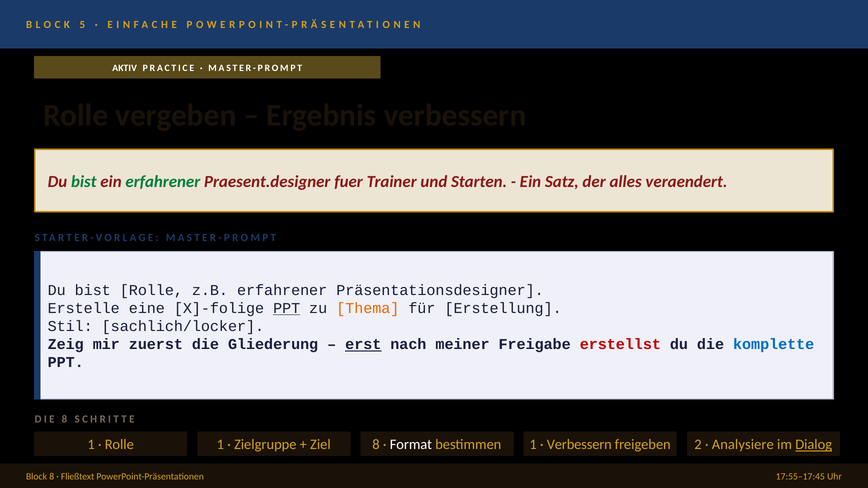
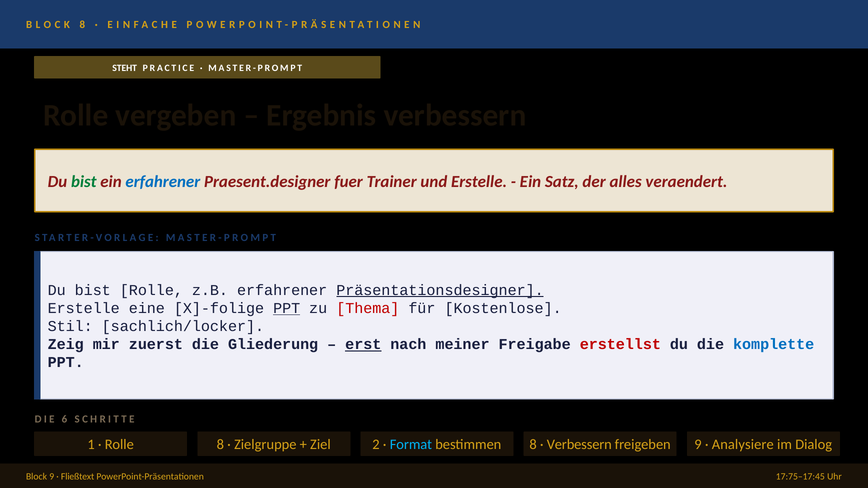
5: 5 -> 8 (82, 25)
AKTIV: AKTIV -> STEHT (125, 68)
erfahrener colour: green -> blue (163, 182)
und Starten: Starten -> Erstelle (479, 182)
Präsentationsdesigner underline: none -> present (440, 290)
Thema colour: orange -> red (368, 308)
Erstellung: Erstellung -> Kostenlose (503, 308)
DIE 8: 8 -> 6 (64, 420)
Rolle 1: 1 -> 8 (220, 445)
Ziel 8: 8 -> 2 (376, 445)
Format colour: white -> light blue (411, 445)
bestimmen 1: 1 -> 8 (533, 445)
freigeben 2: 2 -> 9 (698, 445)
Dialog underline: present -> none (814, 445)
Block 8: 8 -> 9 (52, 477)
17:55–17:45: 17:55–17:45 -> 17:75–17:45 (800, 477)
